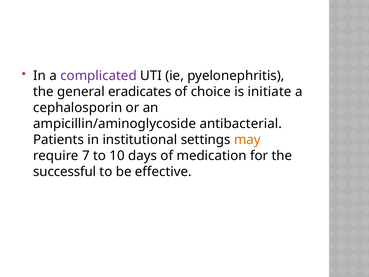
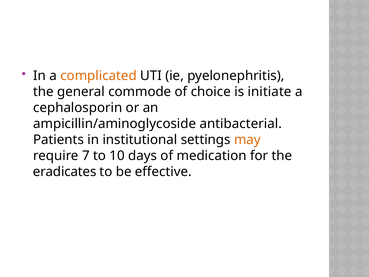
complicated colour: purple -> orange (99, 76)
eradicates: eradicates -> commode (140, 92)
successful: successful -> eradicates (65, 172)
